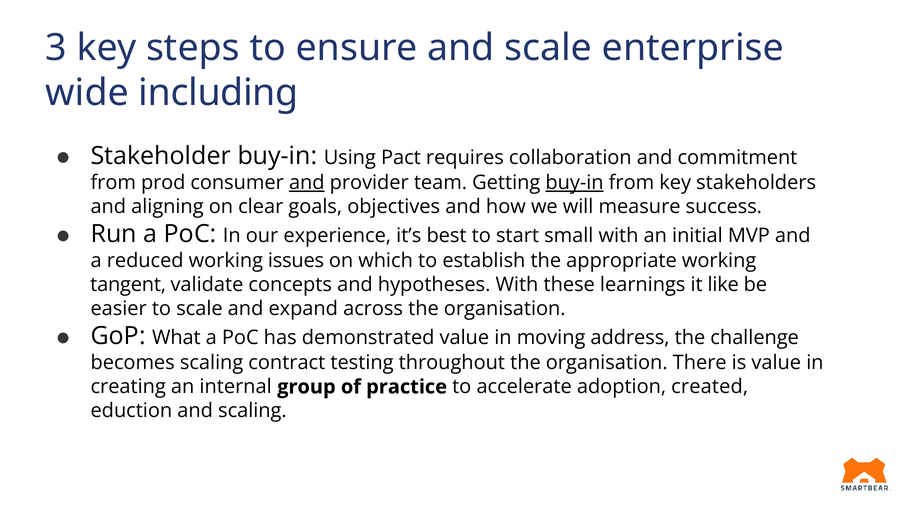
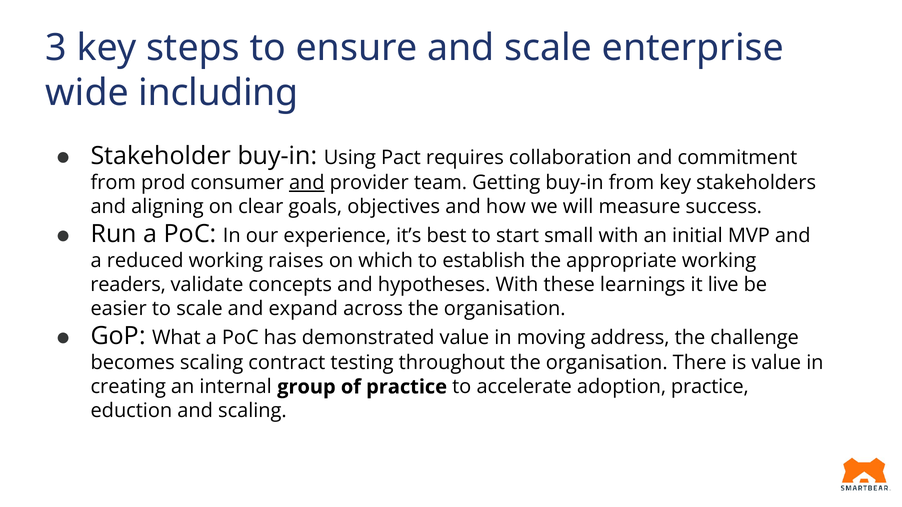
buy-in underline: present -> none (575, 183)
issues: issues -> raises (296, 261)
tangent: tangent -> readers (128, 285)
like: like -> live (723, 285)
adoption created: created -> practice (710, 387)
